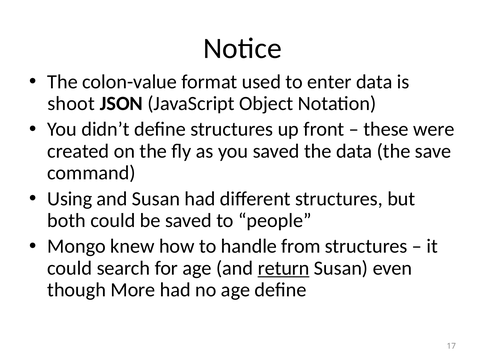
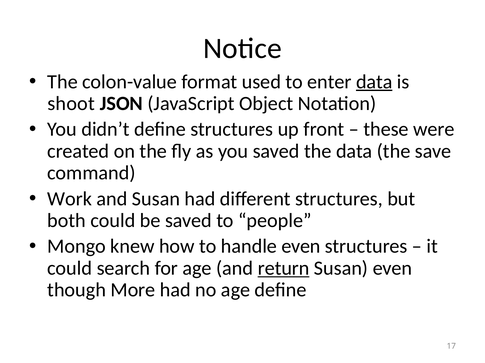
data underline: none -> present (374, 82)
Using: Using -> Work (70, 199)
handle from: from -> even (301, 247)
